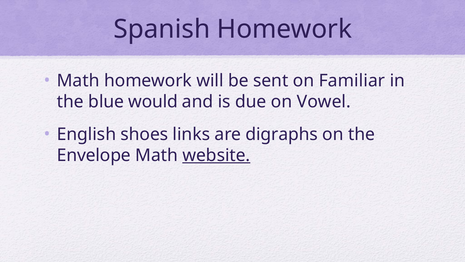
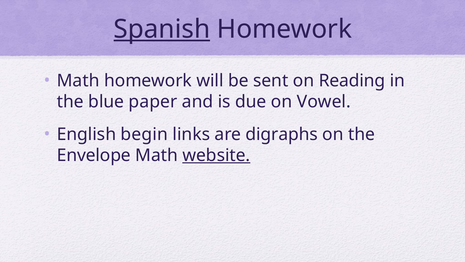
Spanish underline: none -> present (162, 29)
Familiar: Familiar -> Reading (352, 81)
would: would -> paper (153, 102)
shoes: shoes -> begin (144, 134)
